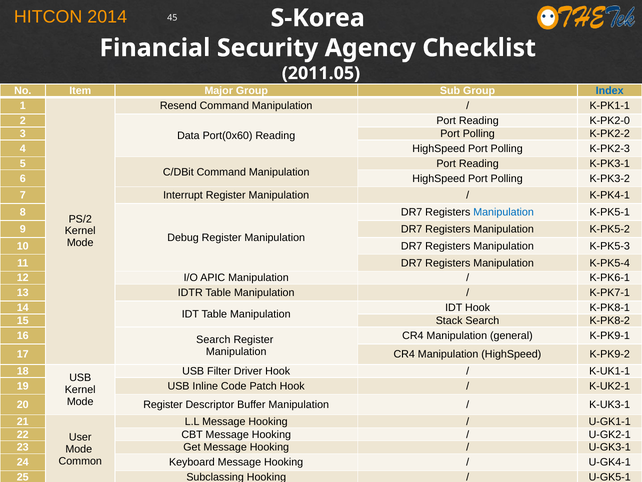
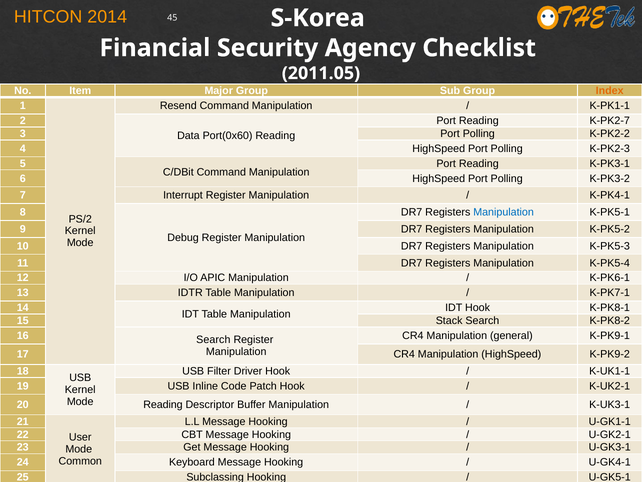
Index colour: blue -> orange (610, 91)
K-PK2-0: K-PK2-0 -> K-PK2-7 (610, 121)
20 Register: Register -> Reading (163, 404)
